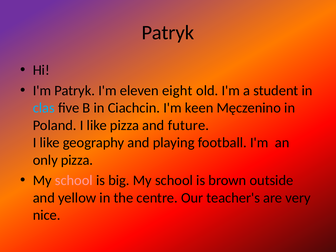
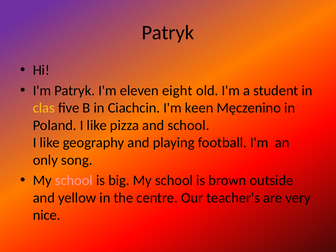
clas colour: light blue -> yellow (44, 108)
and future: future -> school (188, 125)
only pizza: pizza -> song (77, 160)
